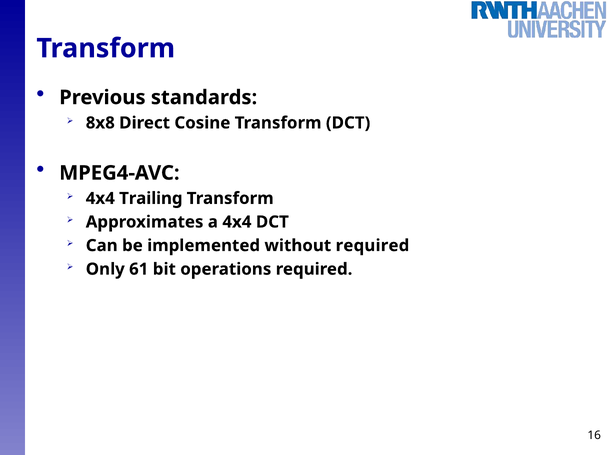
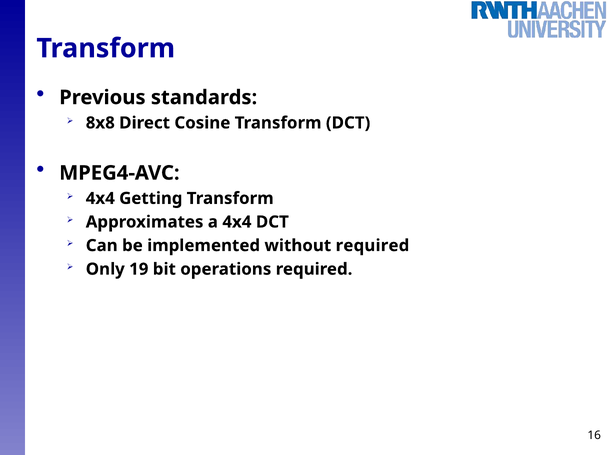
Trailing: Trailing -> Getting (151, 198)
61: 61 -> 19 (139, 269)
